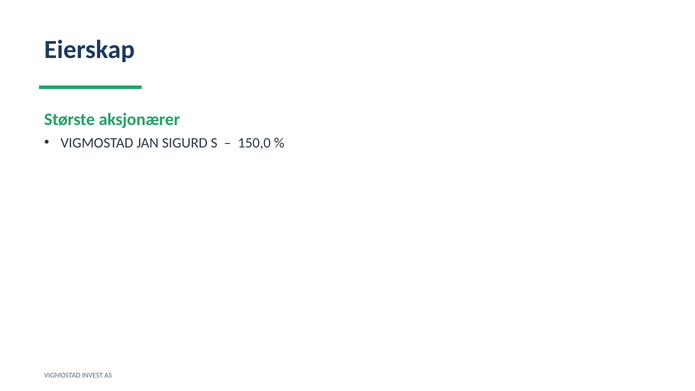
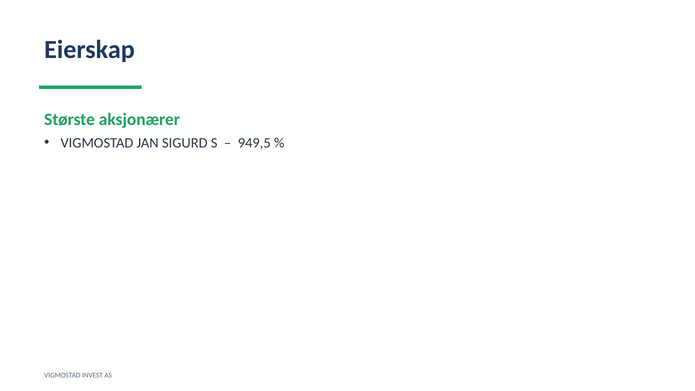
150,0: 150,0 -> 949,5 (254, 143)
